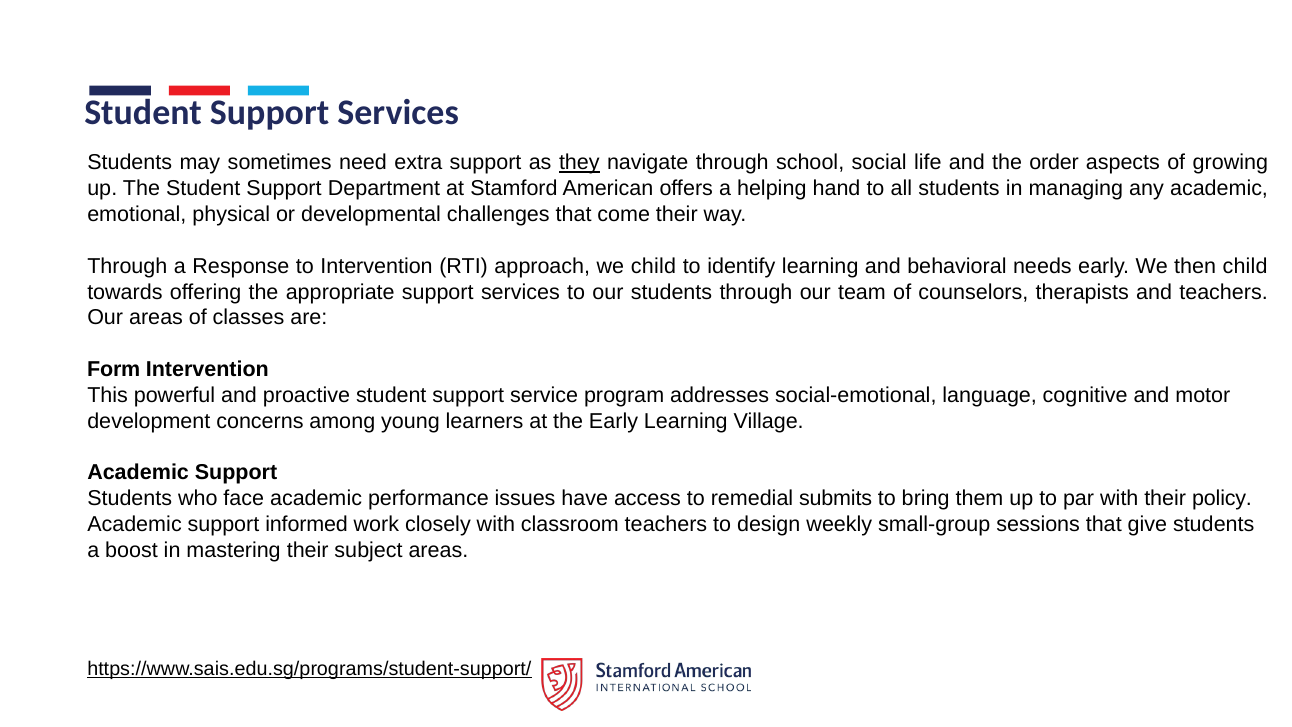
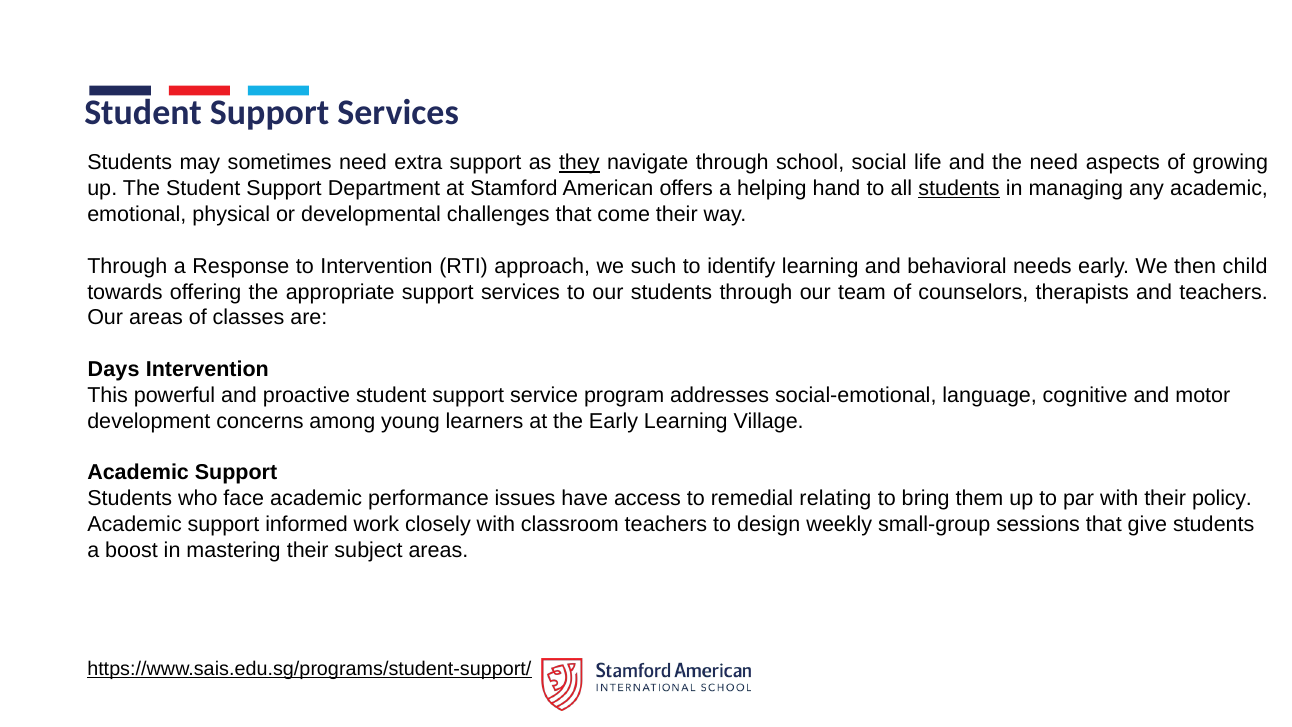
the order: order -> need (1054, 163)
students underline: none -> present (959, 188)
we child: child -> such (654, 266)
Form: Form -> Days (114, 369)
submits: submits -> relating (835, 499)
